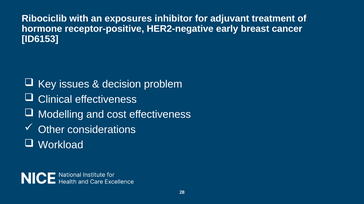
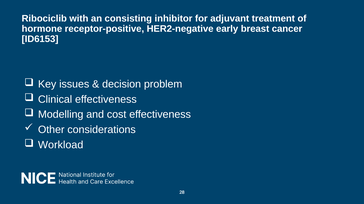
exposures: exposures -> consisting (128, 19)
